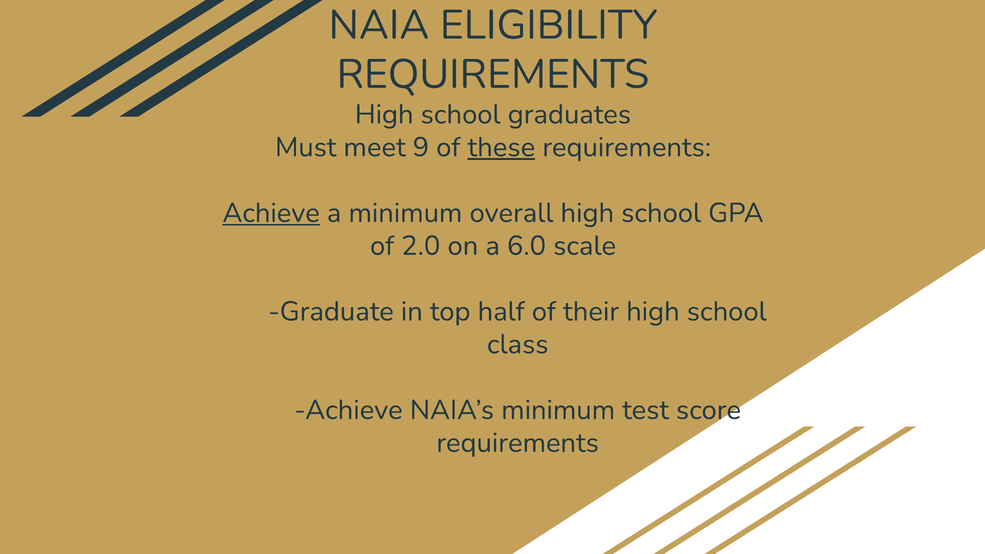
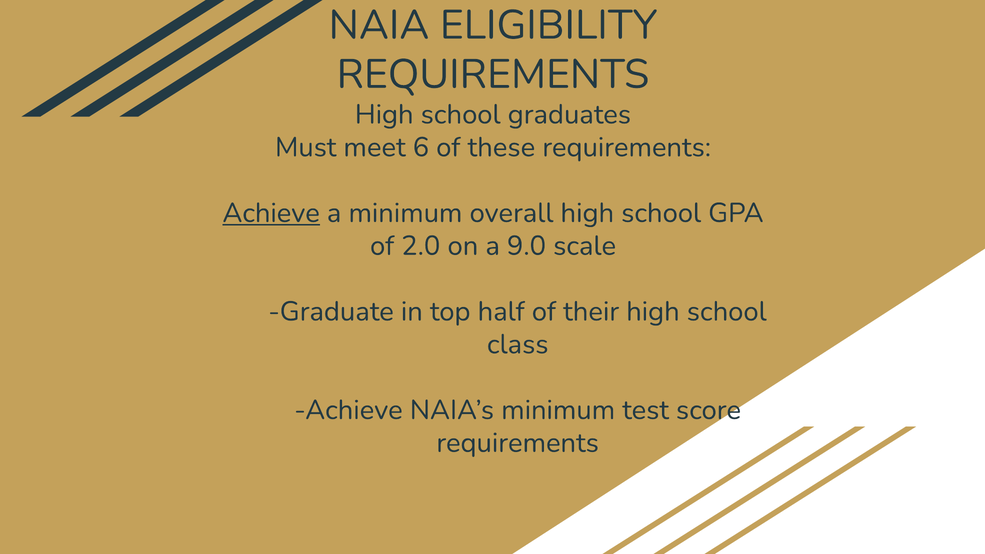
9: 9 -> 6 (421, 147)
these underline: present -> none (501, 147)
6.0: 6.0 -> 9.0 (526, 246)
